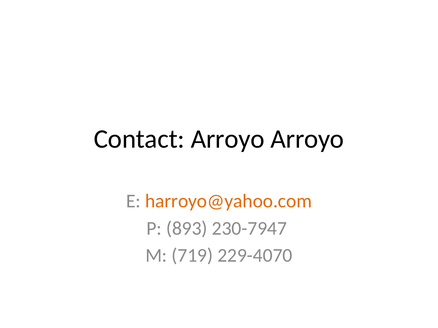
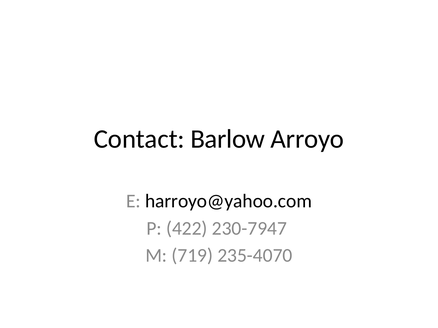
Contact Arroyo: Arroyo -> Barlow (228, 139)
harroyo@yahoo.com colour: orange -> black (229, 201)
893: 893 -> 422 (187, 229)
229-4070: 229-4070 -> 235-4070 (255, 256)
